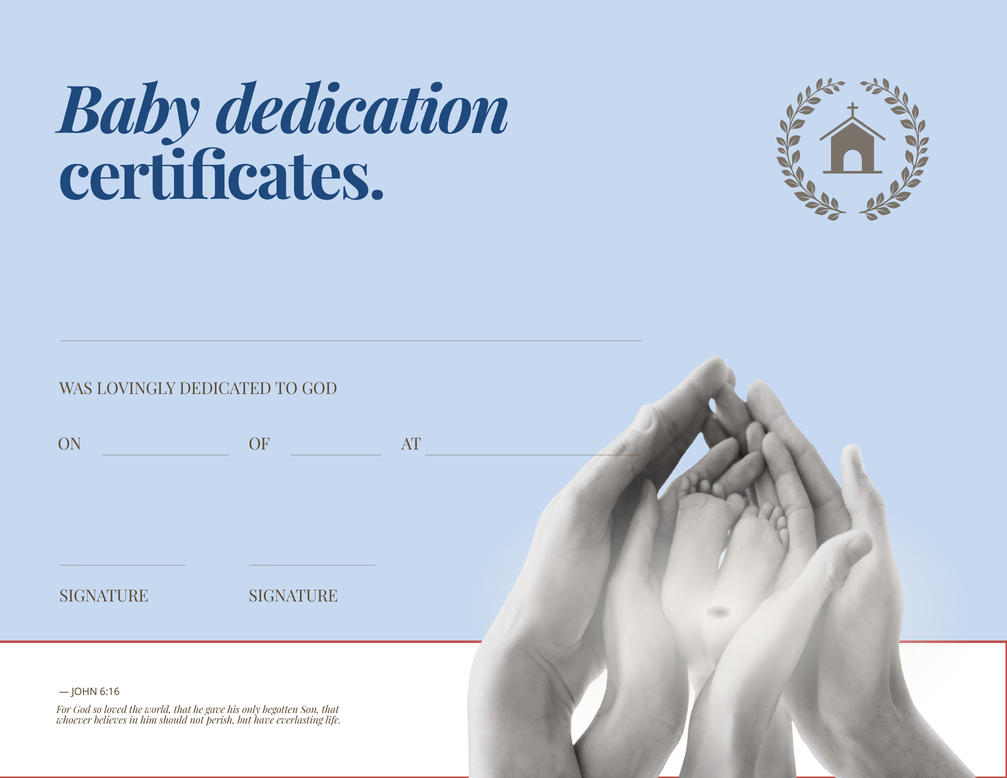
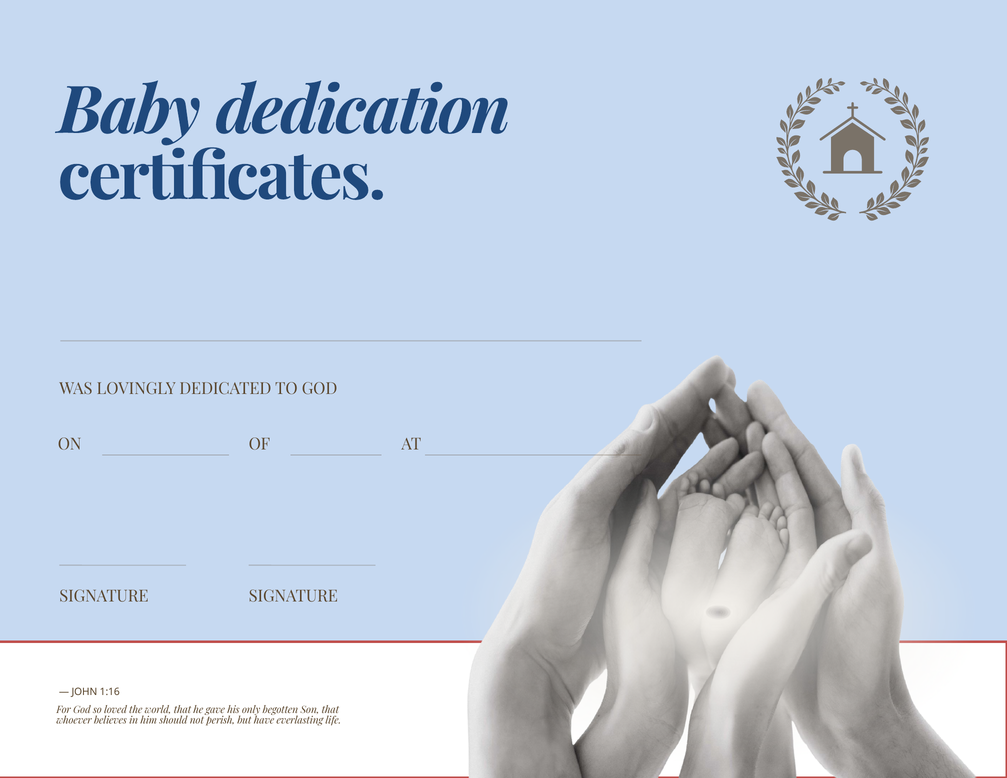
6:16: 6:16 -> 1:16 (110, 692)
